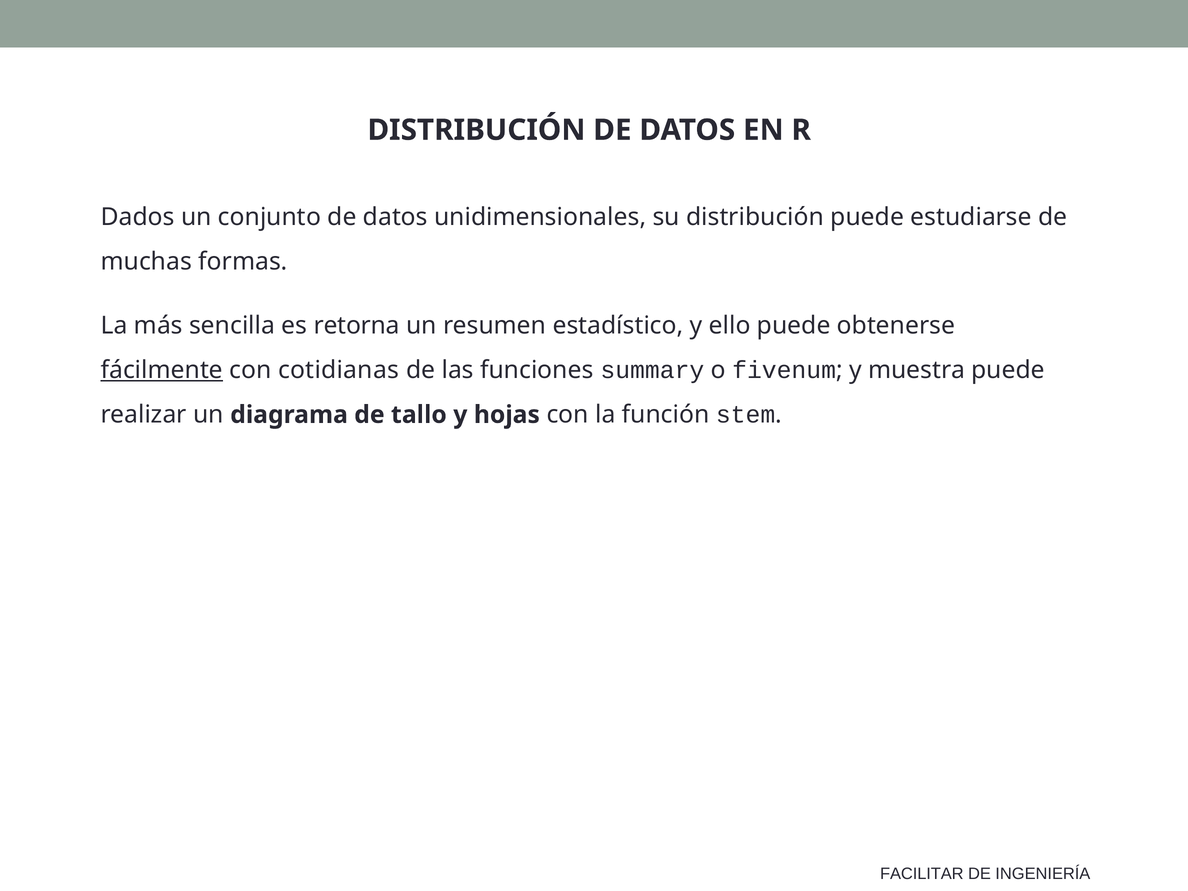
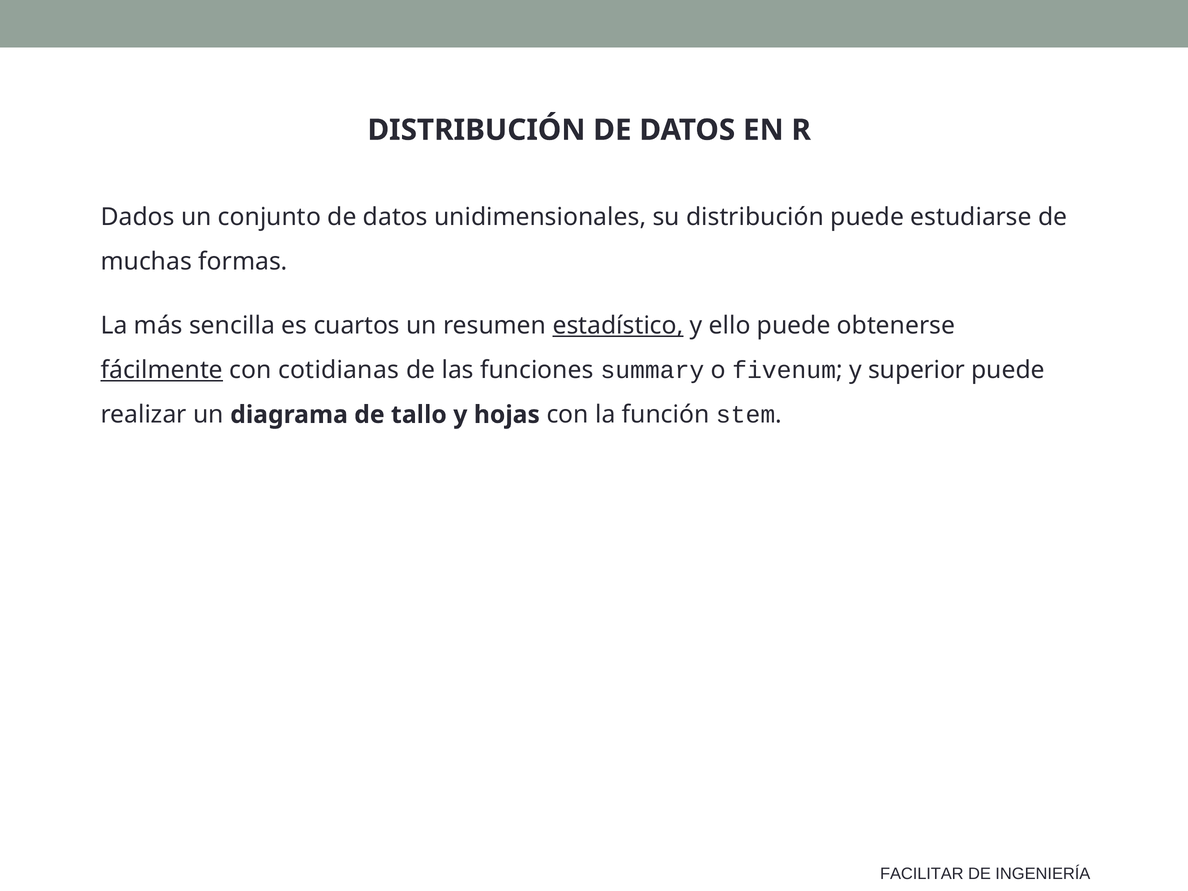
retorna: retorna -> cuartos (357, 326)
estadístico underline: none -> present (618, 326)
muestra: muestra -> superior (917, 370)
